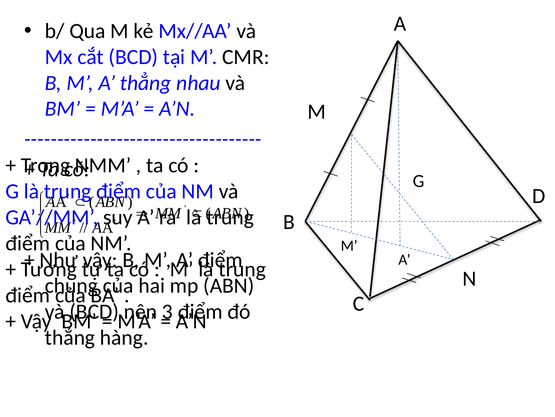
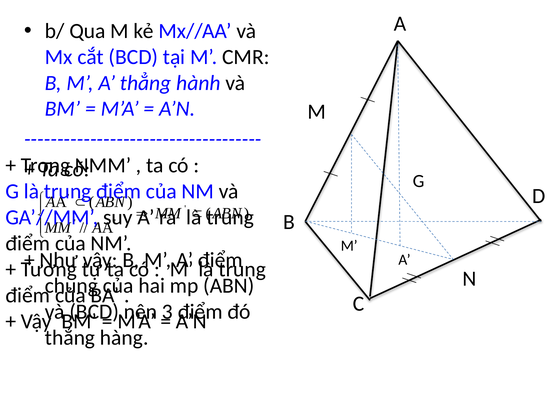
nhau: nhau -> hành (198, 83)
